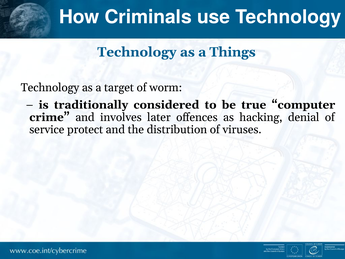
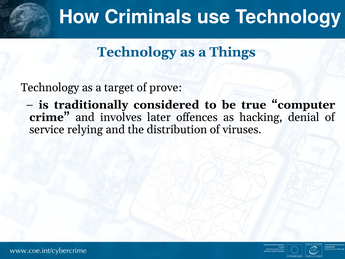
worm: worm -> prove (166, 87)
protect: protect -> relying (85, 130)
